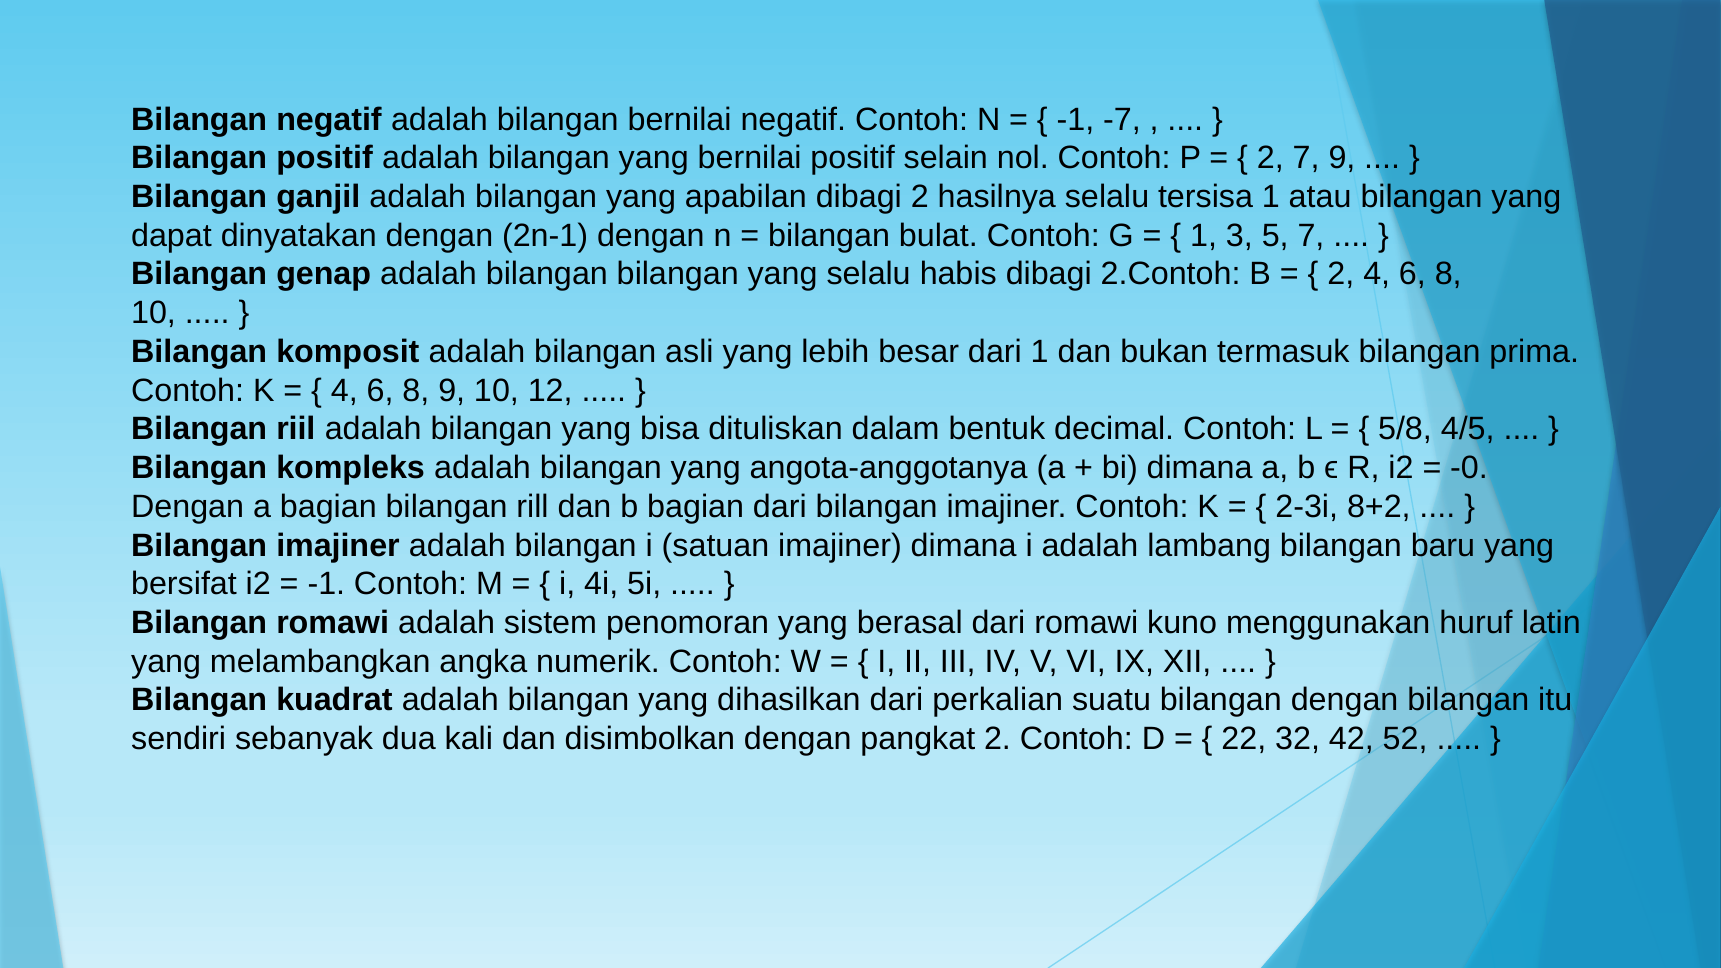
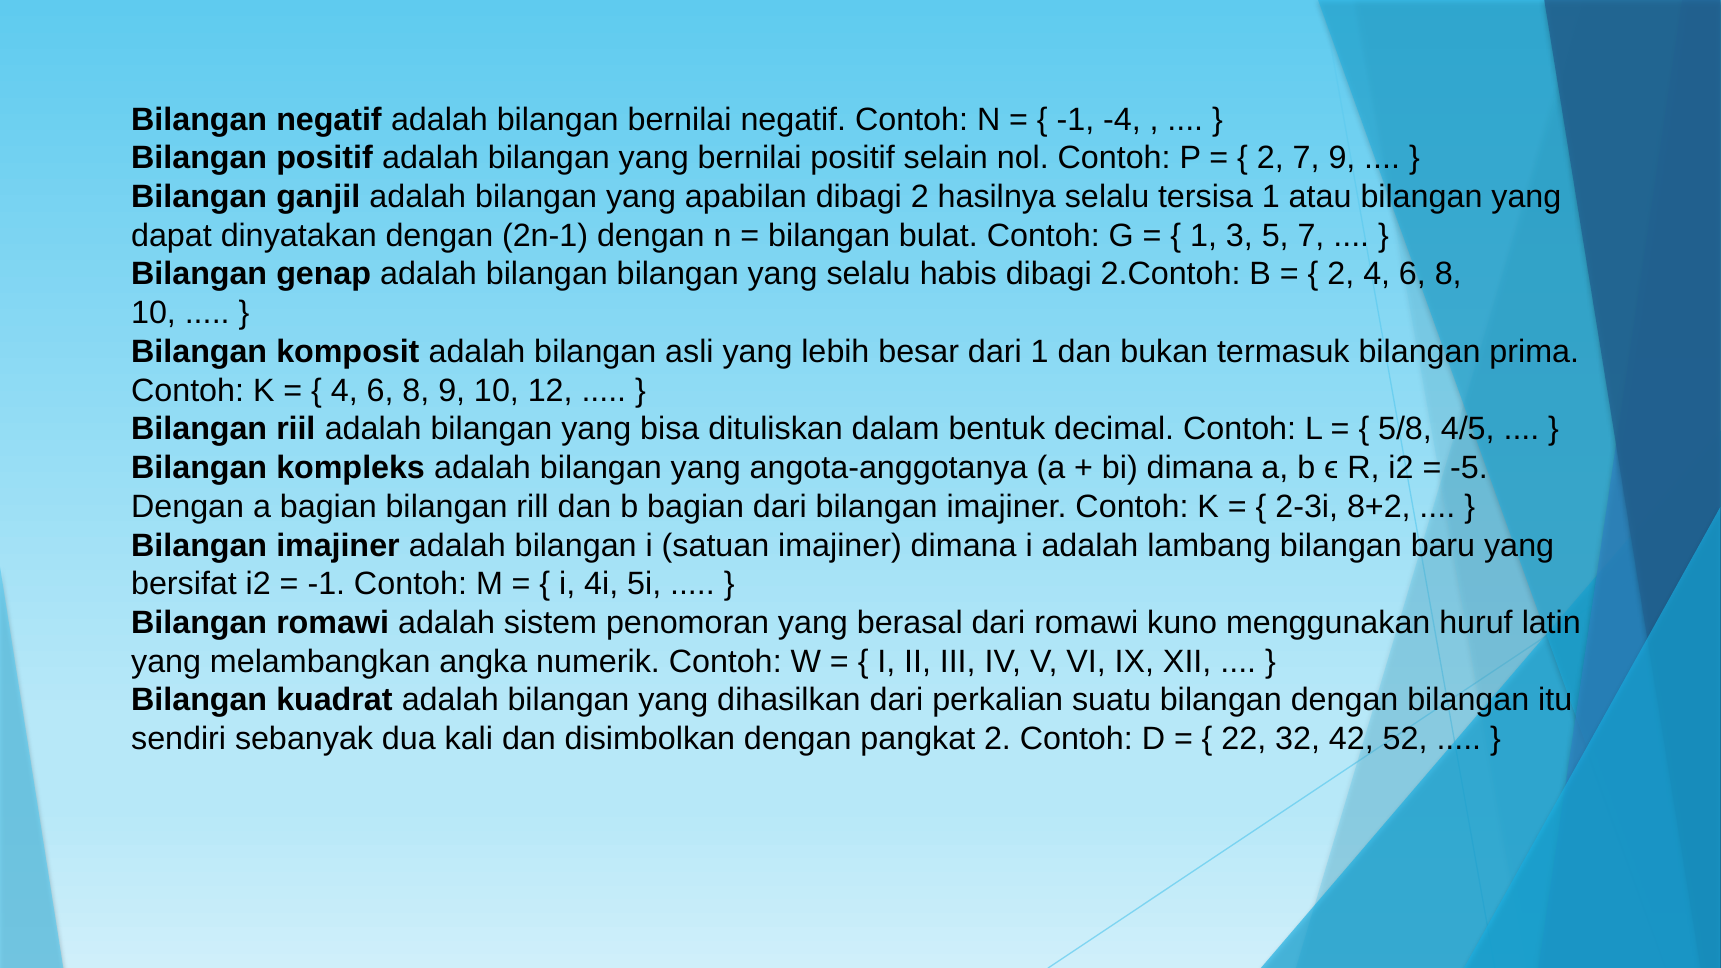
-7: -7 -> -4 (1122, 119)
-0: -0 -> -5 (1469, 468)
